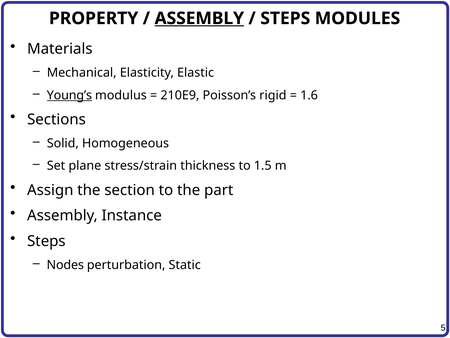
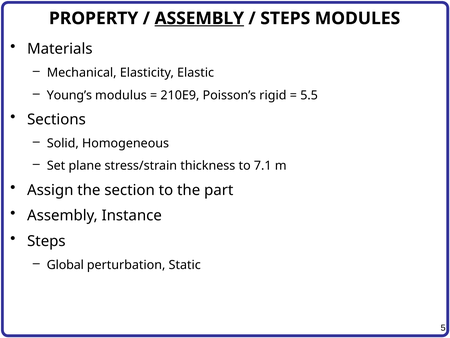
Young’s underline: present -> none (69, 95)
1.6: 1.6 -> 5.5 (309, 95)
1.5: 1.5 -> 7.1 (263, 166)
Nodes: Nodes -> Global (65, 265)
